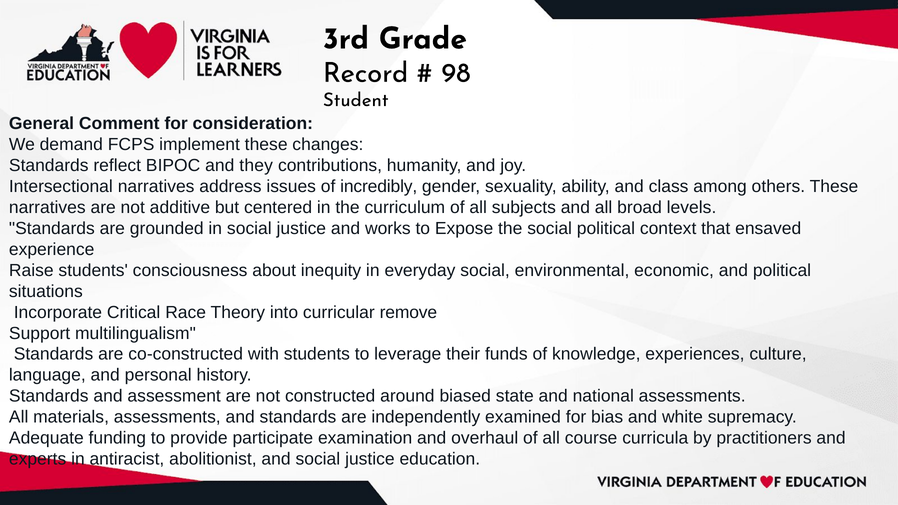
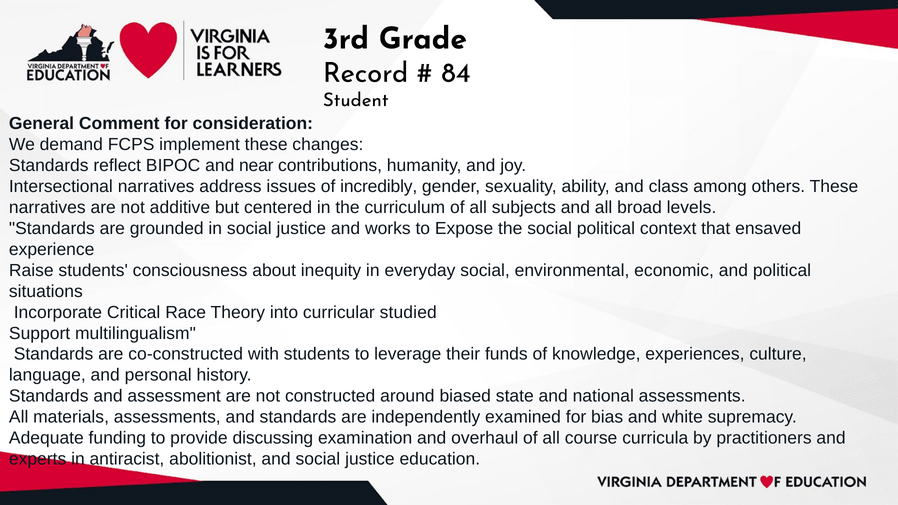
98: 98 -> 84 (456, 73)
they: they -> near (256, 166)
remove: remove -> studied (408, 312)
participate: participate -> discussing (273, 438)
